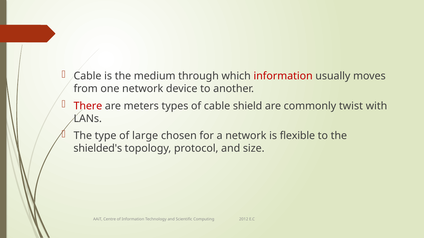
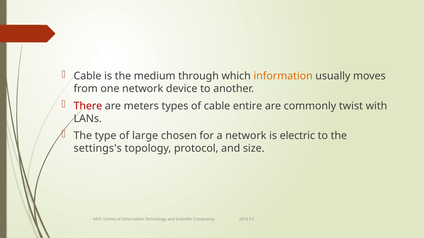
information colour: red -> orange (283, 76)
shield: shield -> entire (248, 106)
flexible: flexible -> electric (297, 136)
shielded's: shielded's -> settings's (98, 149)
